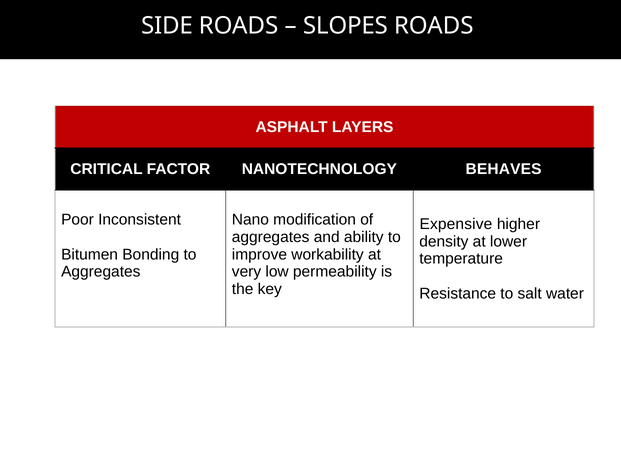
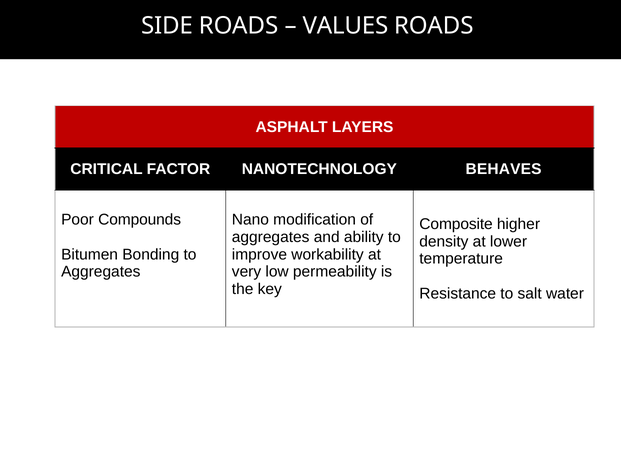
SLOPES: SLOPES -> VALUES (345, 26)
Inconsistent: Inconsistent -> Compounds (140, 220)
Expensive: Expensive -> Composite (456, 224)
